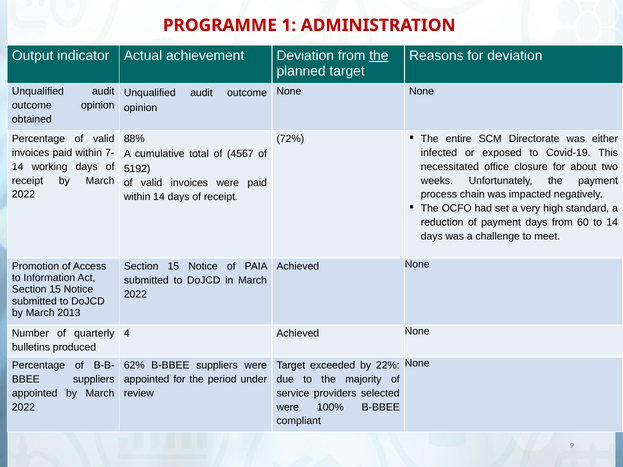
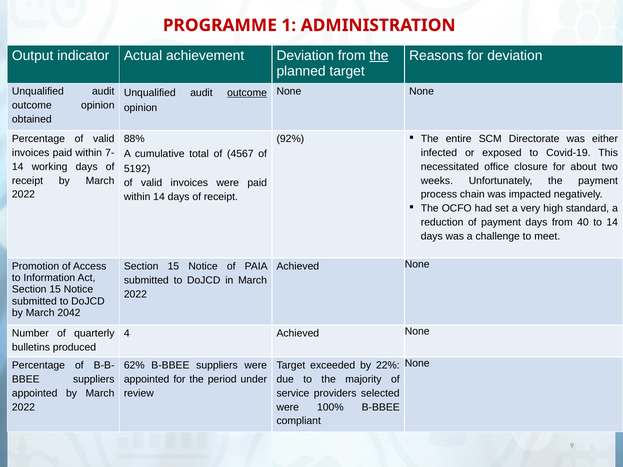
outcome underline: none -> present (247, 93)
72%: 72% -> 92% (290, 139)
60: 60 -> 40 (583, 222)
2013: 2013 -> 2042 (69, 313)
